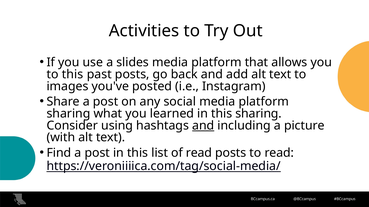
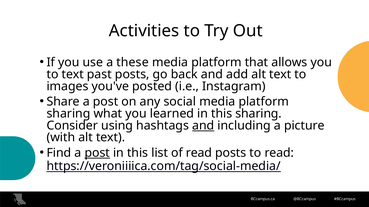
slides: slides -> these (133, 63)
to this: this -> text (73, 75)
post underline: none -> present (97, 153)
